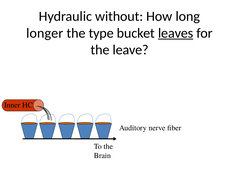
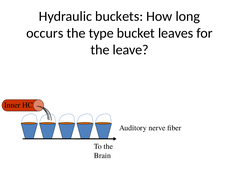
without: without -> buckets (119, 16)
longer: longer -> occurs (45, 33)
leaves underline: present -> none (176, 33)
